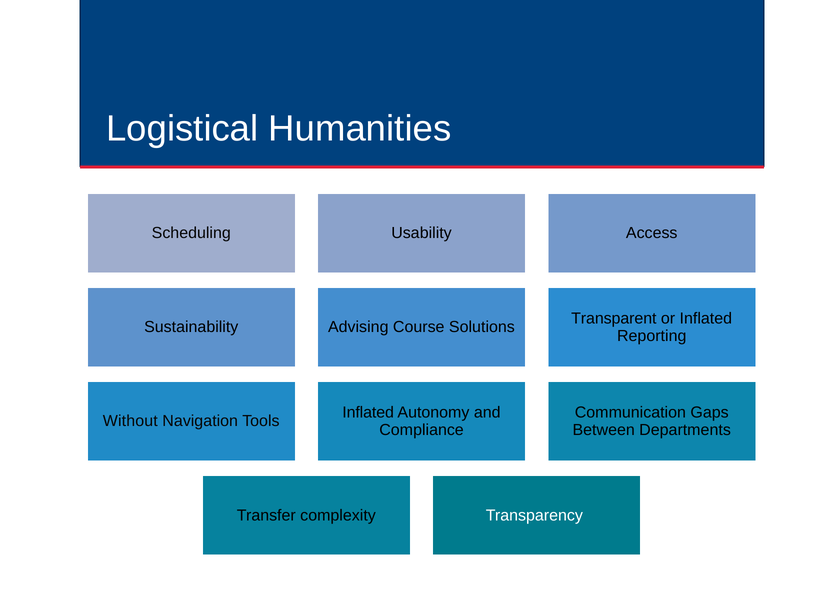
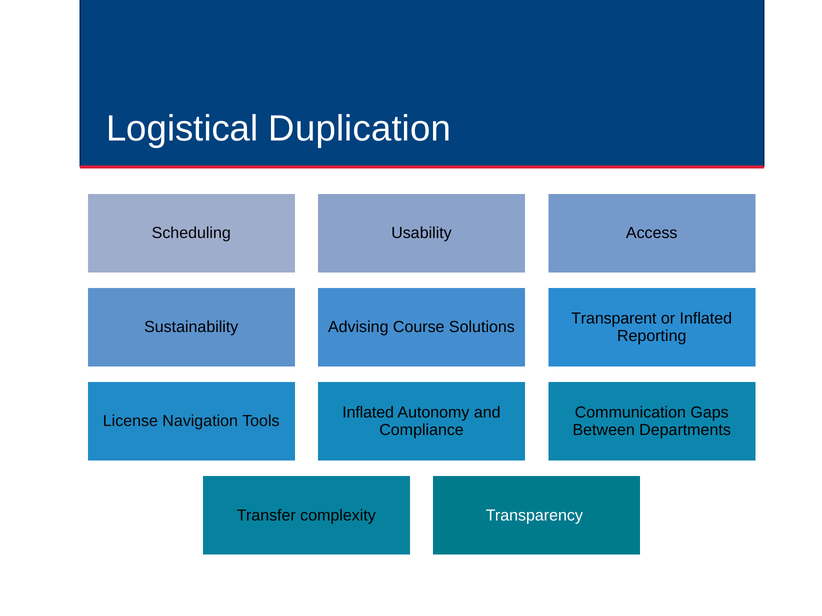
Humanities: Humanities -> Duplication (360, 129)
Without: Without -> License (130, 422)
